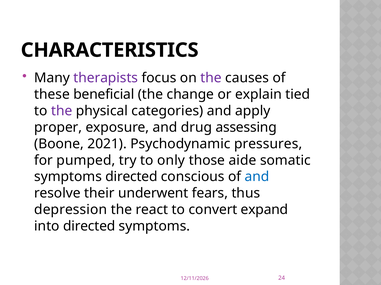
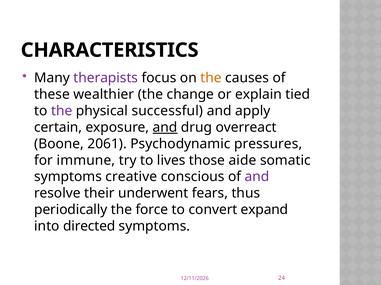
the colour: purple -> orange (211, 78)
beneficial: beneficial -> wealthier (104, 95)
categories: categories -> successful (167, 111)
proper: proper -> certain (58, 128)
and underline: none -> present (165, 128)
assessing: assessing -> overreact (246, 128)
2021: 2021 -> 2061 (107, 144)
pumped: pumped -> immune (86, 161)
only: only -> lives (171, 161)
symptoms directed: directed -> creative (131, 177)
and colour: blue -> purple (257, 177)
depression: depression -> periodically (71, 210)
react: react -> force (152, 210)
